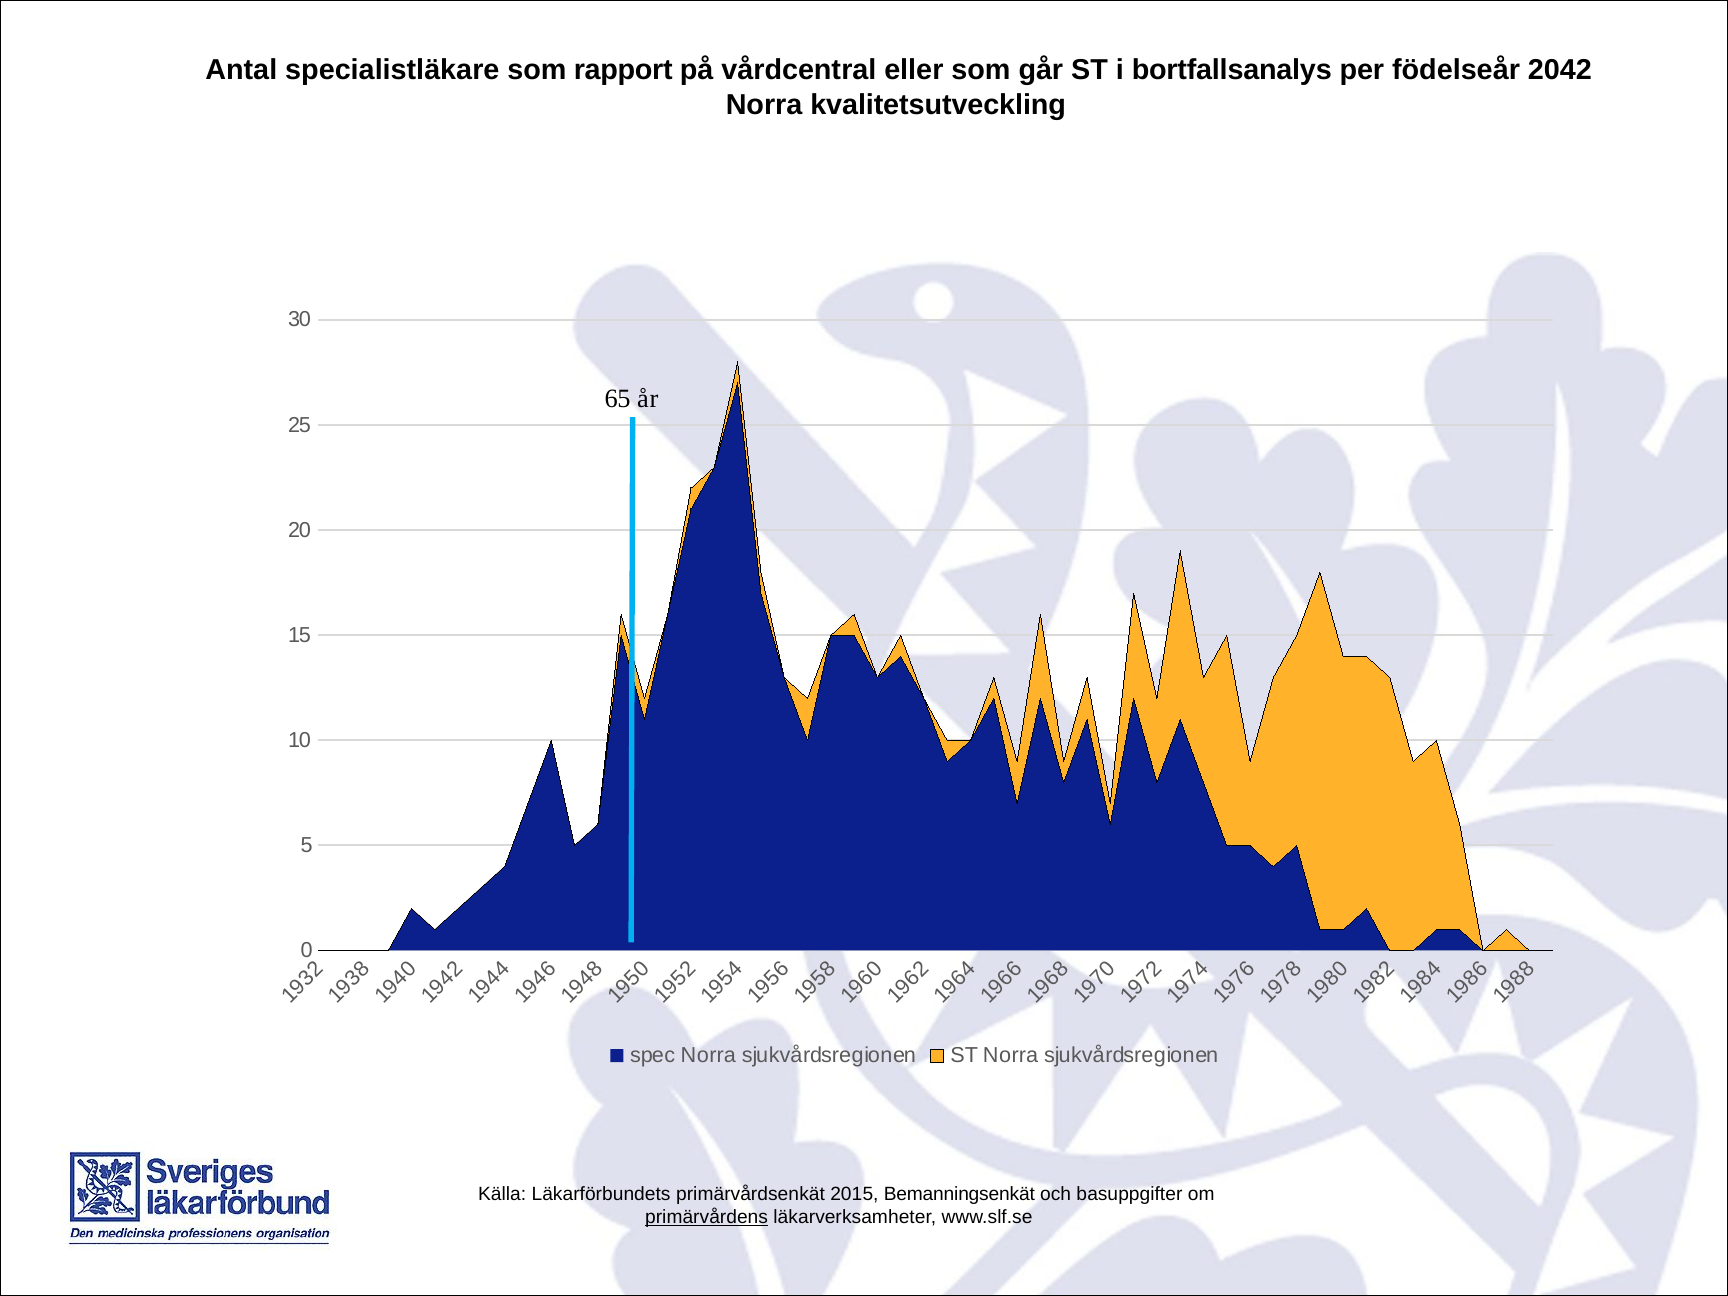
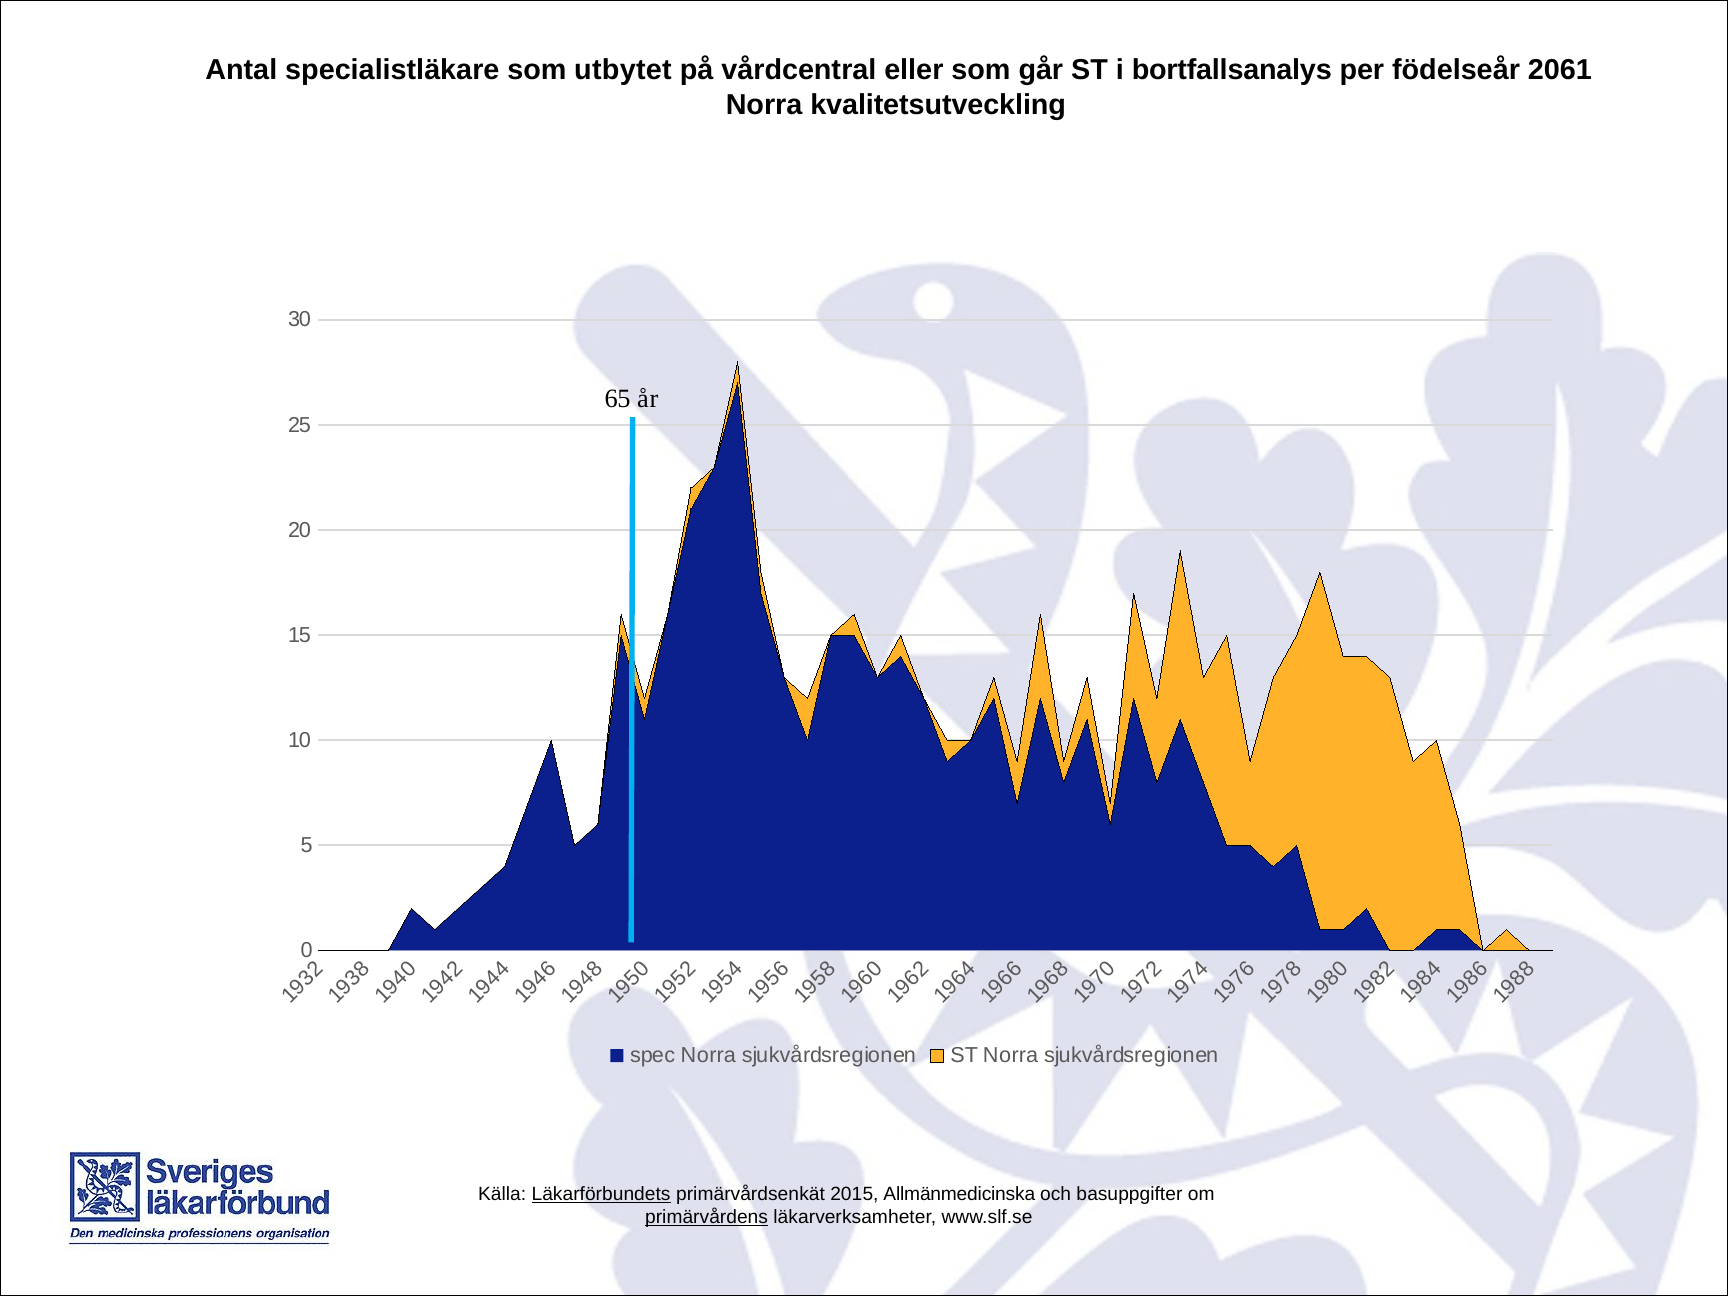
rapport: rapport -> utbytet (623, 70)
2042: 2042 -> 2061 (1560, 70)
Läkarförbundets underline: none -> present (601, 1194)
Bemanningsenkät: Bemanningsenkät -> Allmänmedicinska (959, 1194)
